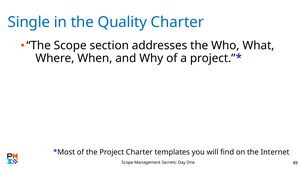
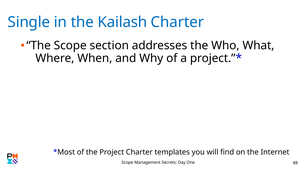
Quality: Quality -> Kailash (122, 22)
